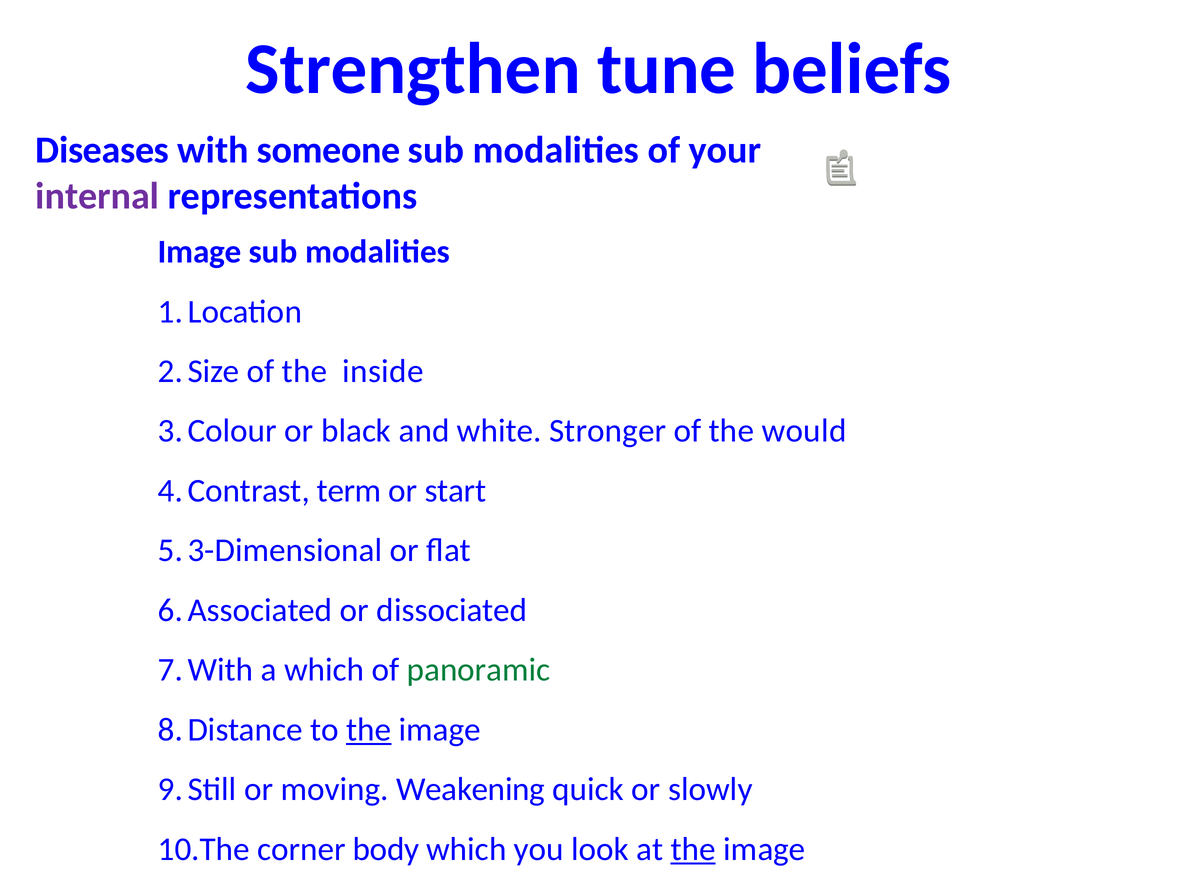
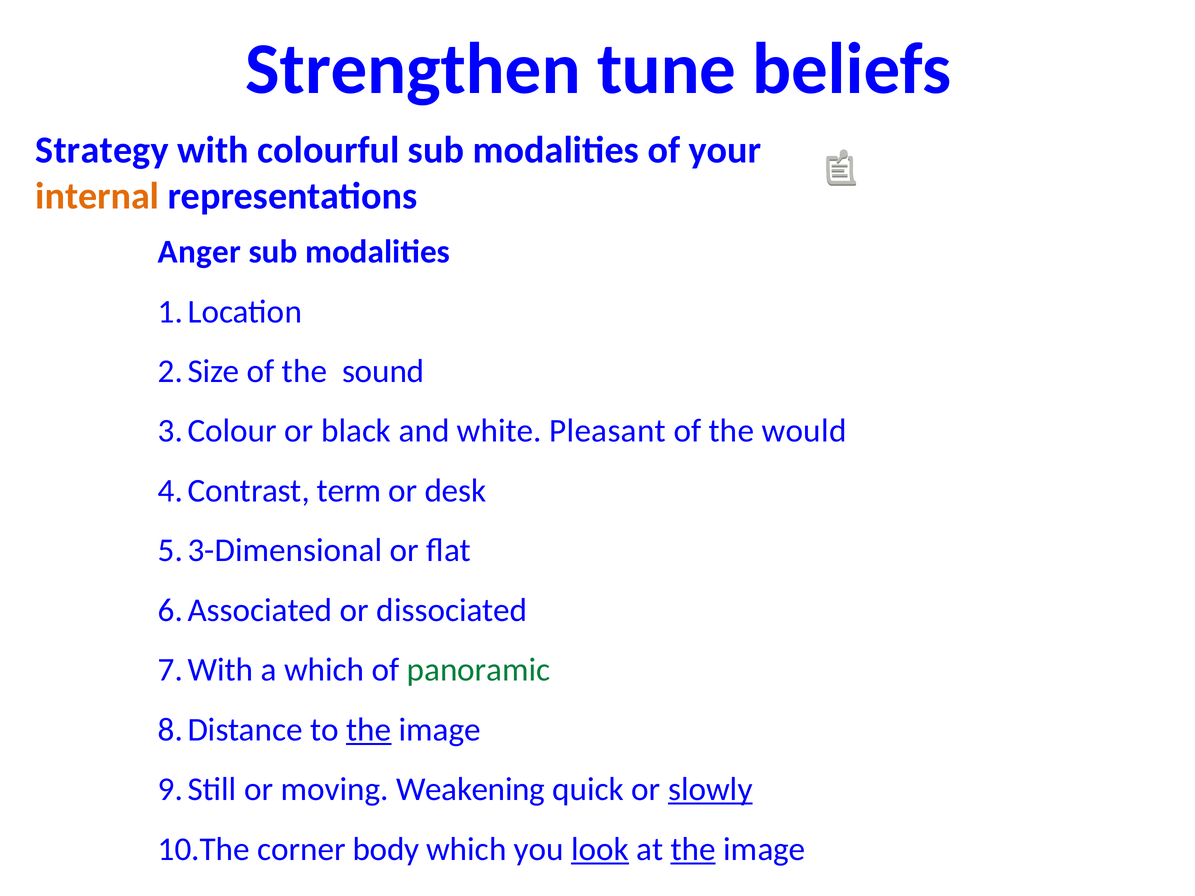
Diseases: Diseases -> Strategy (102, 150)
someone: someone -> colourful (328, 150)
internal colour: purple -> orange (97, 196)
Image: Image -> Anger (199, 252)
inside: inside -> sound (383, 371)
Stronger: Stronger -> Pleasant (608, 431)
start: start -> desk (455, 491)
slowly underline: none -> present (710, 790)
look underline: none -> present (600, 849)
